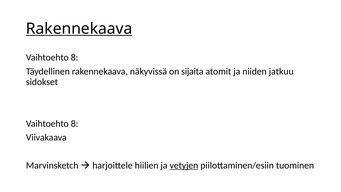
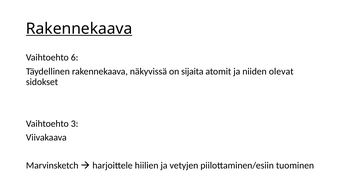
8: 8 -> 6 (75, 57)
jatkuu: jatkuu -> olevat (281, 71)
8: 8 -> 3 (75, 124)
vetyjen underline: present -> none (184, 165)
